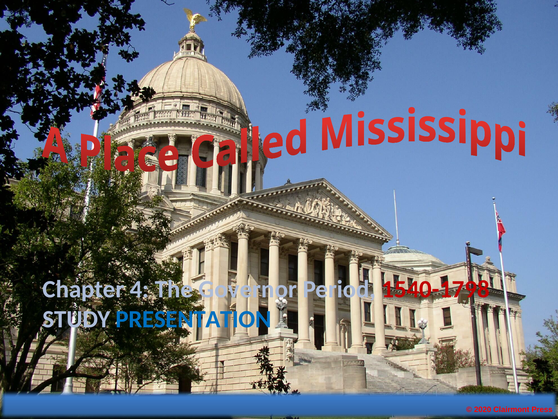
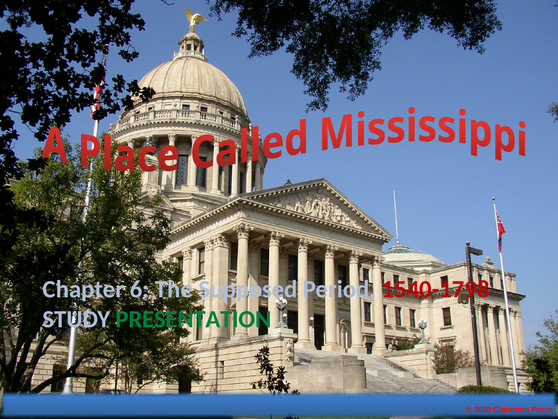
4: 4 -> 6 (139, 289)
Governor: Governor -> Supposed (248, 289)
PRESENTATION colour: blue -> green (194, 319)
